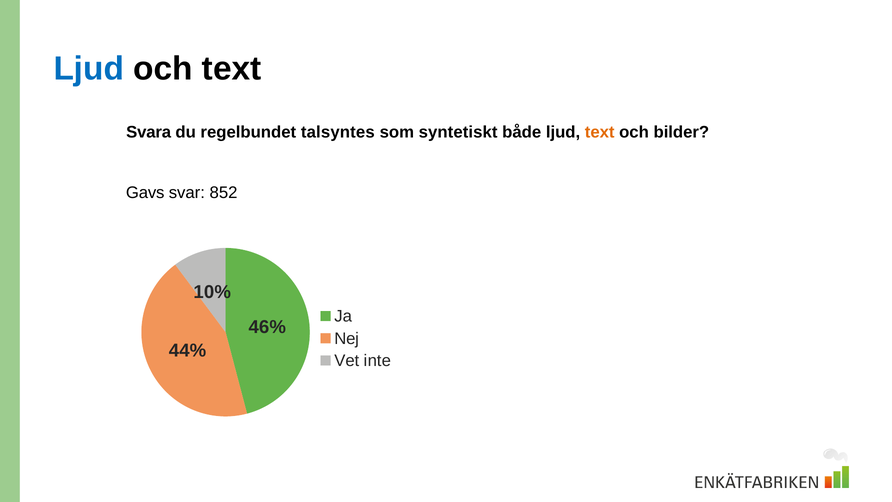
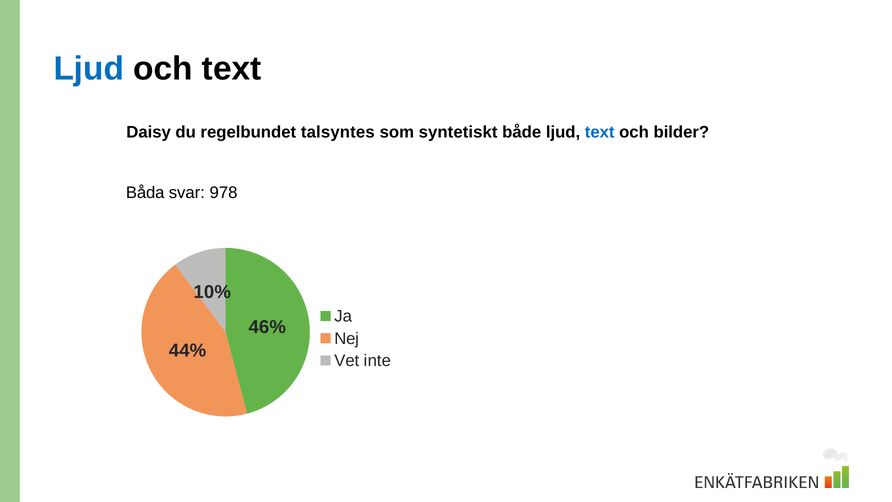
Svara: Svara -> Daisy (149, 132)
text colour: orange -> blue (600, 132)
Gavs: Gavs -> Båda (145, 193)
852: 852 -> 978 (224, 193)
